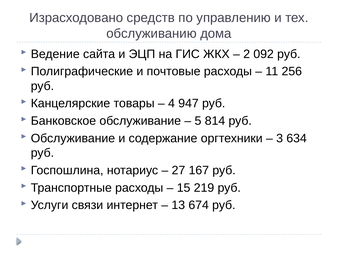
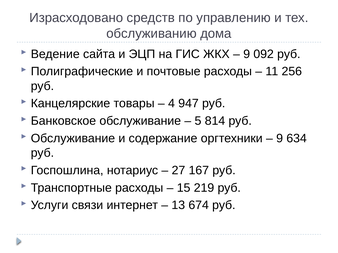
2: 2 -> 9 (247, 54)
3: 3 -> 9 (280, 139)
